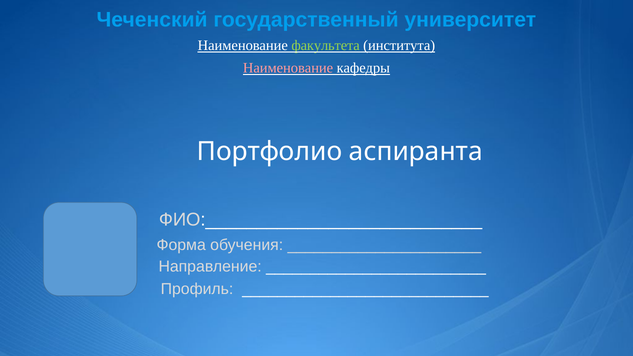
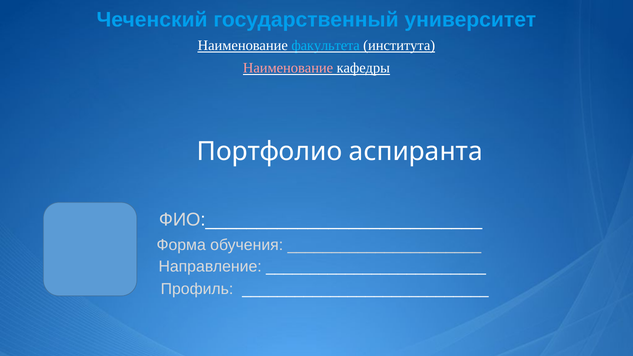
факультета colour: light green -> light blue (326, 46)
